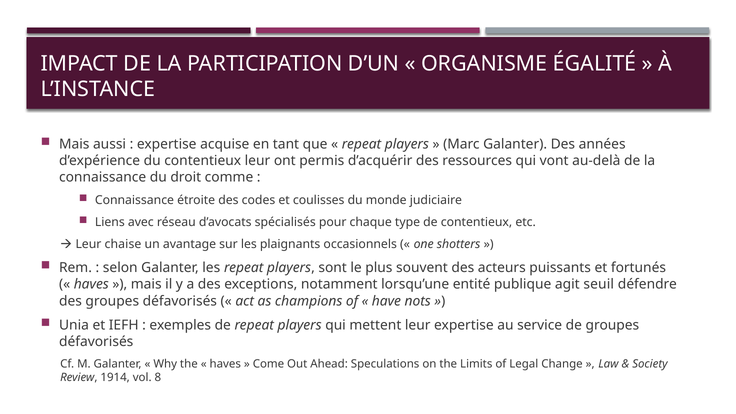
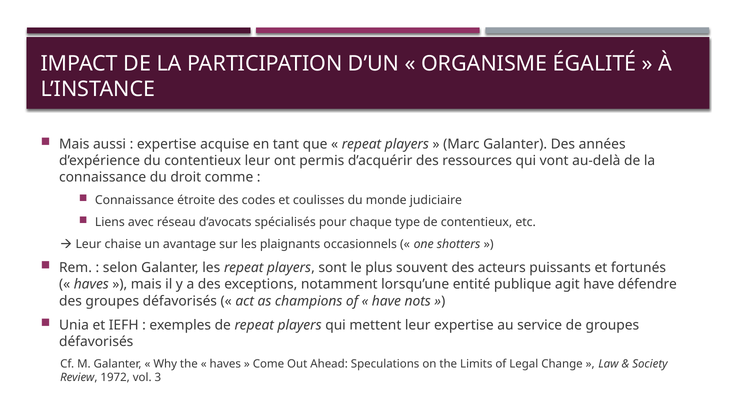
agit seuil: seuil -> have (599, 284)
1914: 1914 -> 1972 (115, 378)
8: 8 -> 3 (158, 378)
